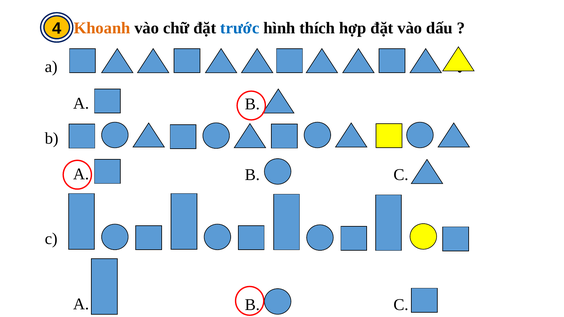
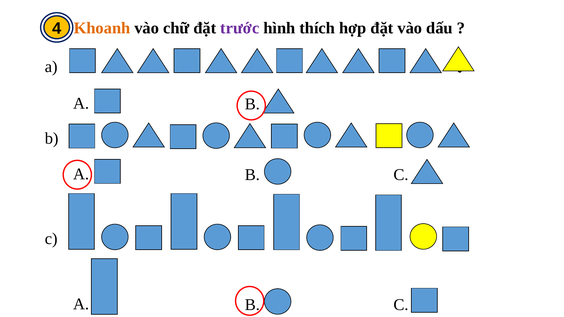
trước colour: blue -> purple (240, 28)
